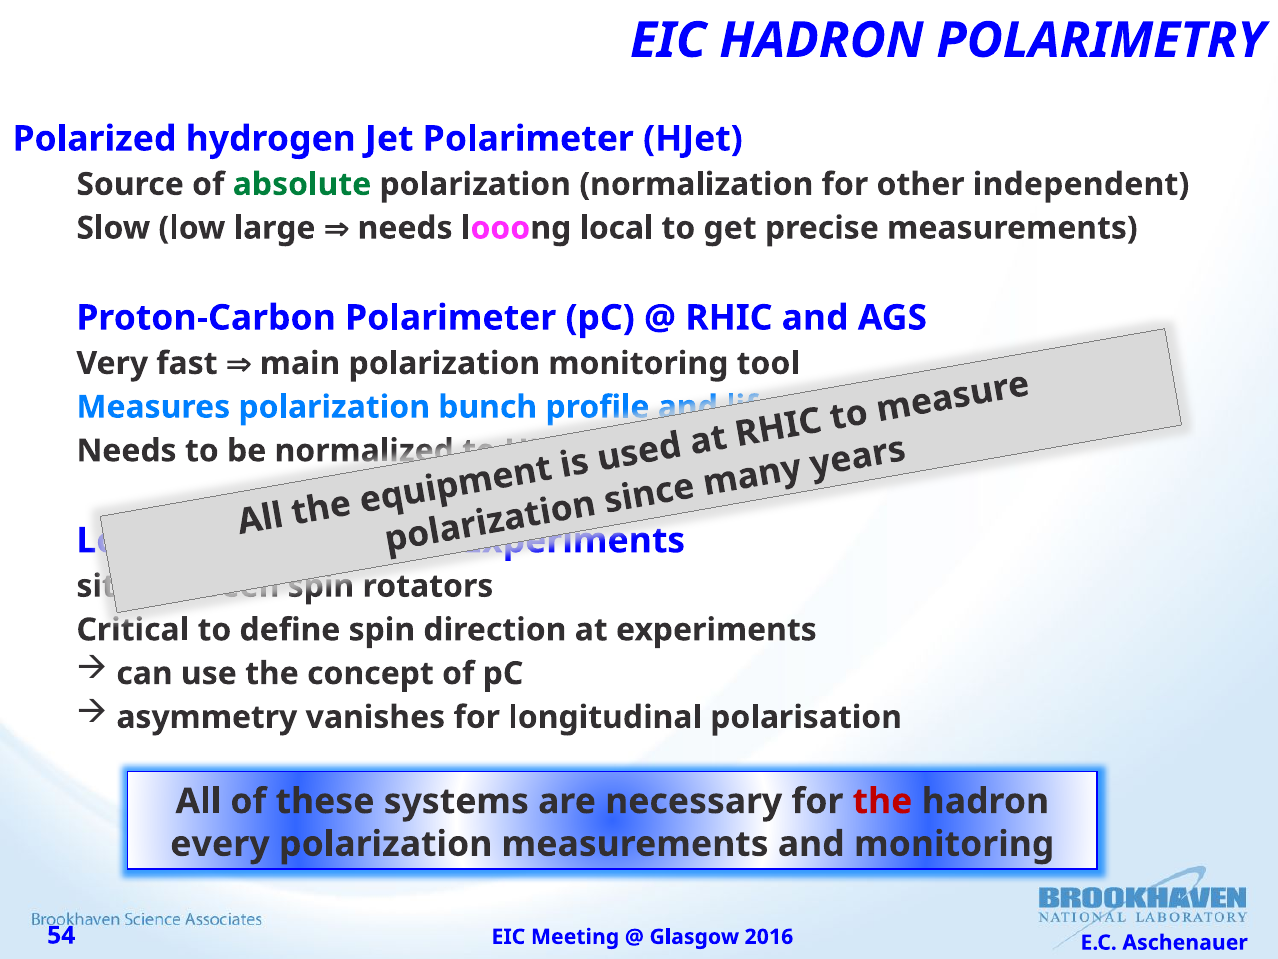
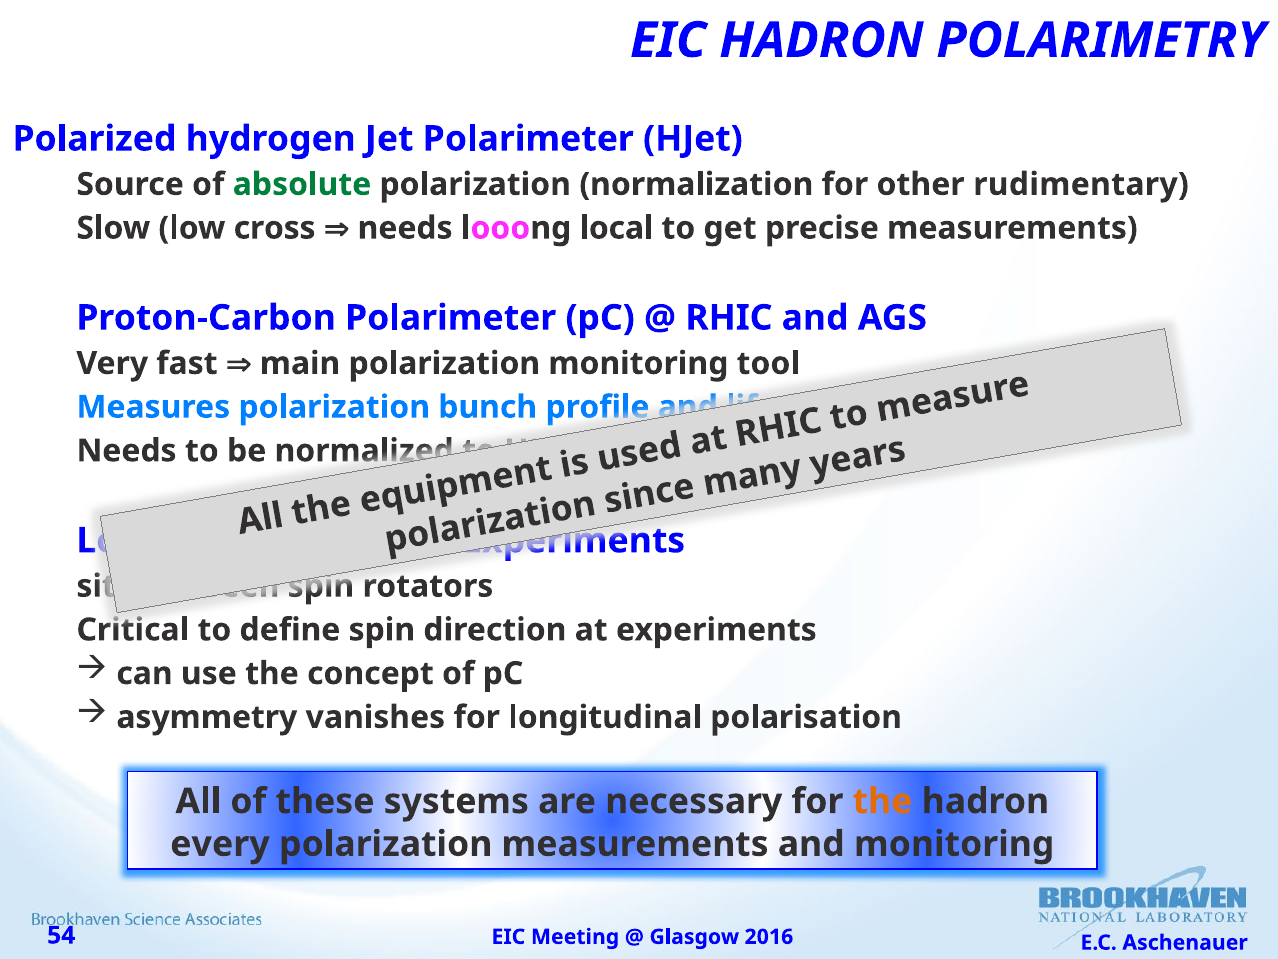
independent: independent -> rudimentary (1081, 184)
large: large -> cross (275, 228)
the colour: red -> orange (882, 801)
